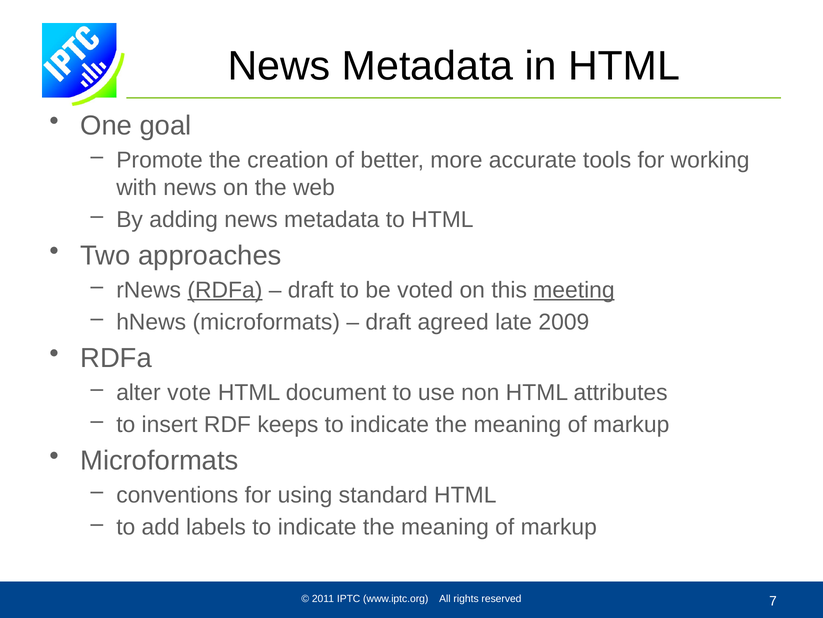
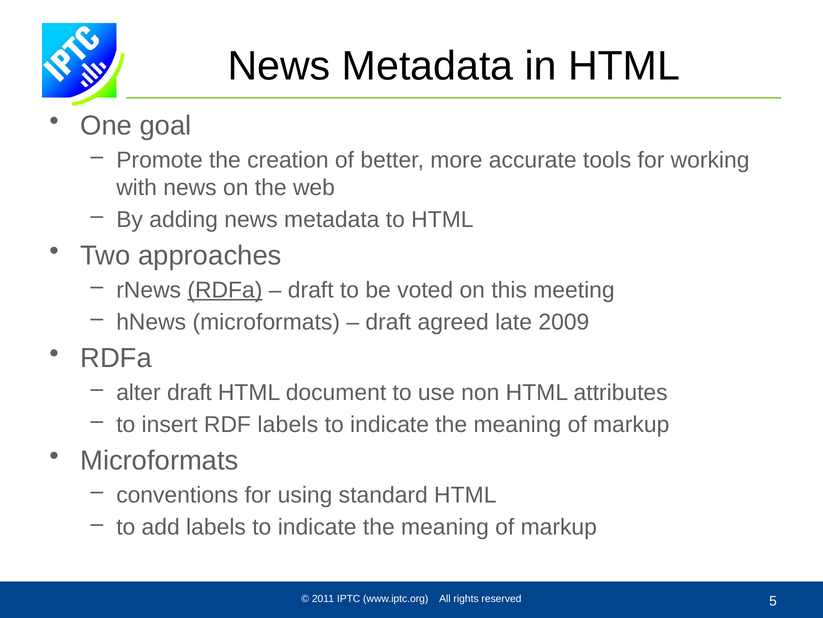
meeting underline: present -> none (574, 290)
alter vote: vote -> draft (189, 392)
RDF keeps: keeps -> labels (288, 424)
7: 7 -> 5 (773, 601)
